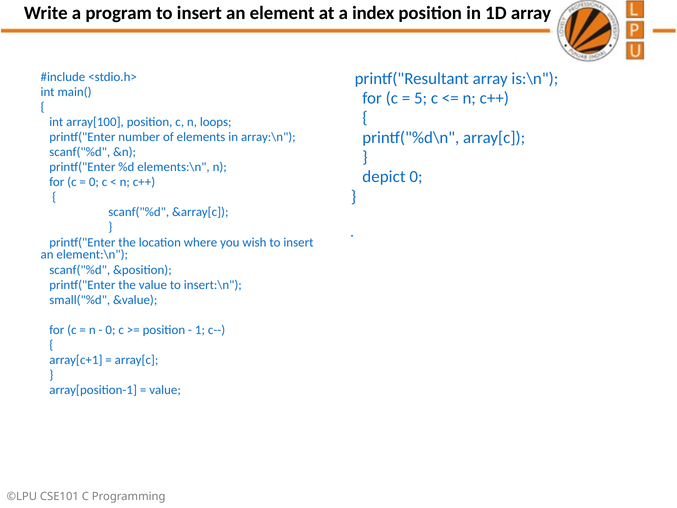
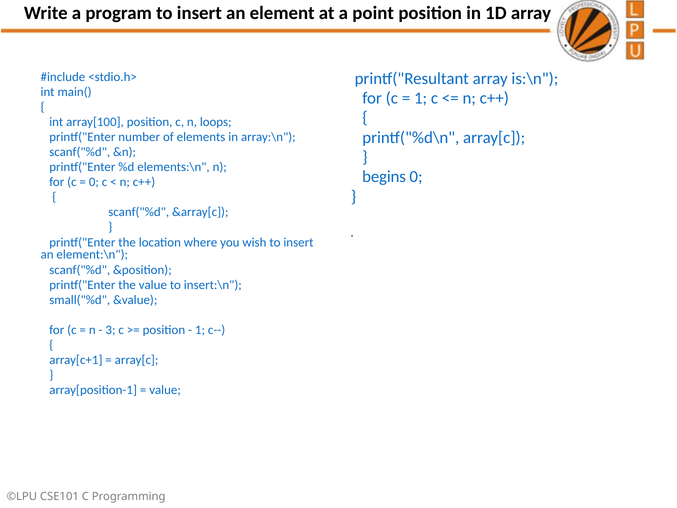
index: index -> point (373, 13)
5: 5 -> 1 (421, 98)
depict: depict -> begins (384, 177)
0: 0 -> 3 (110, 330)
